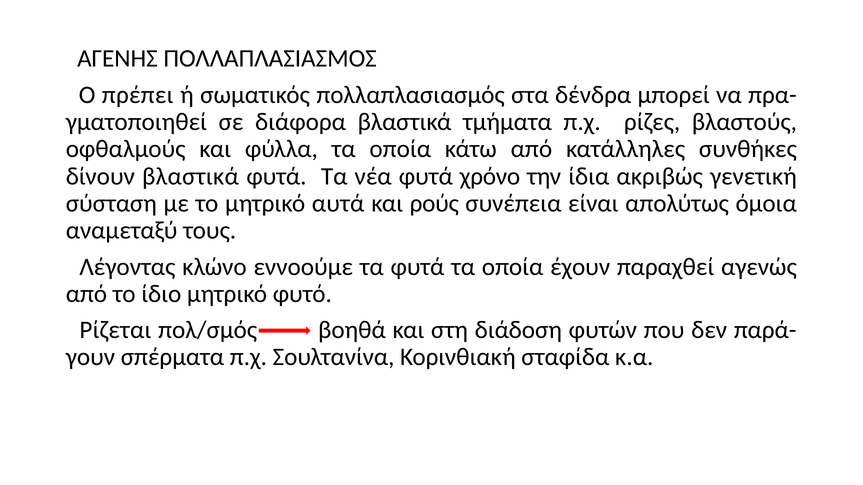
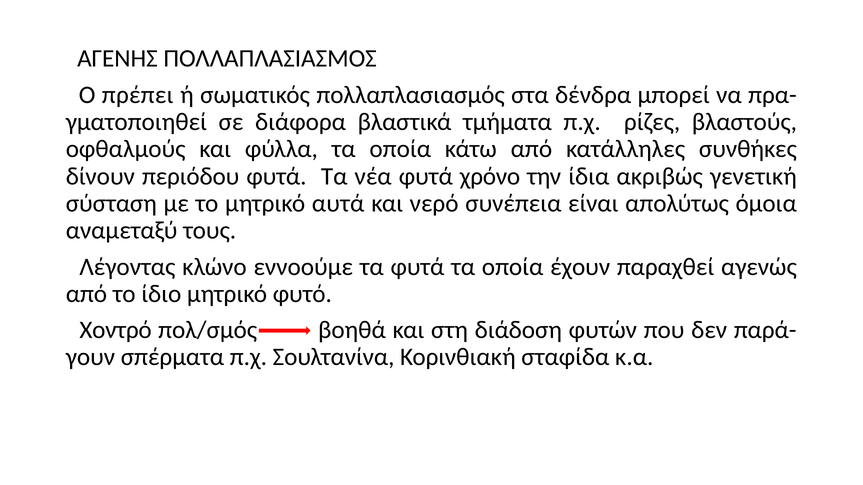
δίνουν βλαστικά: βλαστικά -> περιόδου (191, 176)
ρούς: ρούς -> νερό (434, 204)
Ρίζεται: Ρίζεται -> Χοντρό (116, 330)
